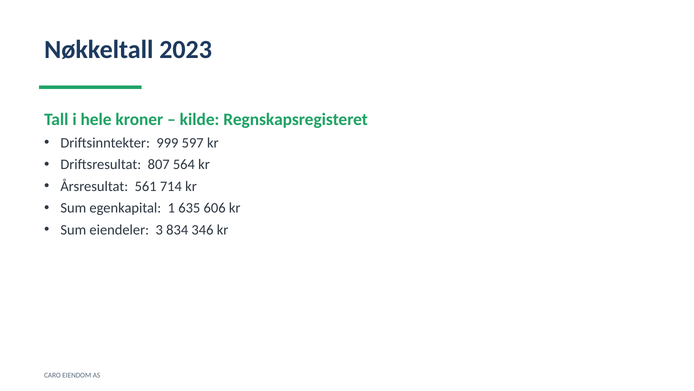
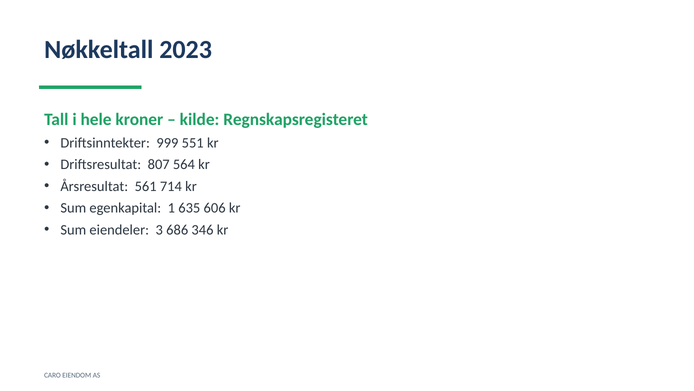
597: 597 -> 551 (193, 143)
834: 834 -> 686 (177, 230)
